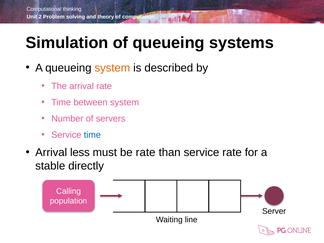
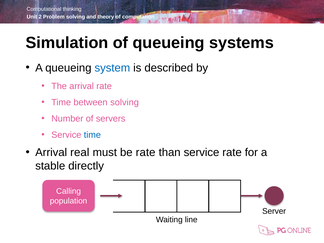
system colour: orange -> blue (112, 68)
between system: system -> solving (125, 102)
less: less -> real (80, 153)
